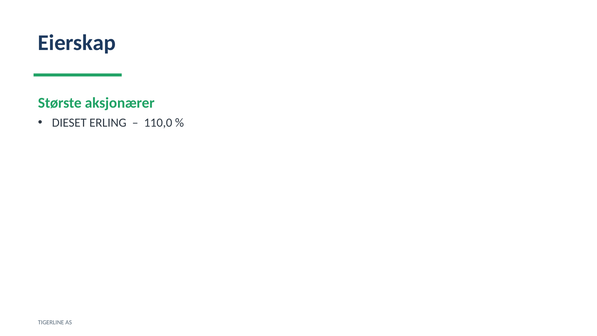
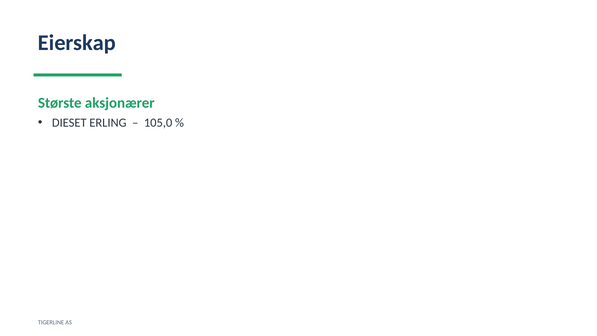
110,0: 110,0 -> 105,0 (158, 123)
